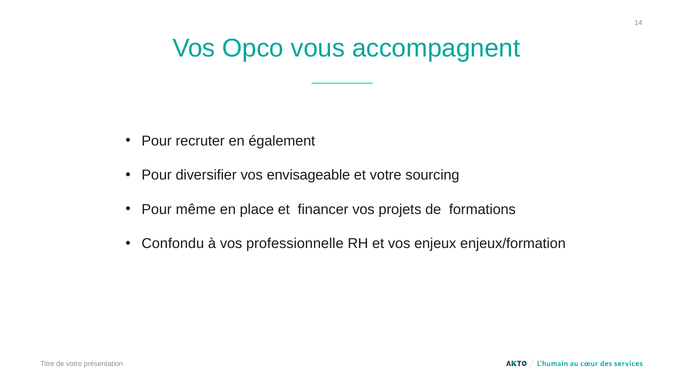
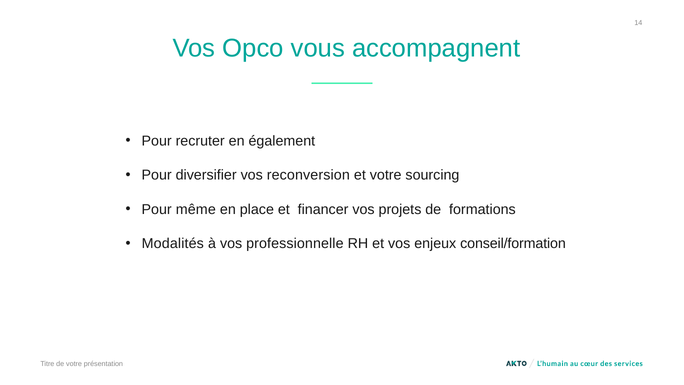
envisageable: envisageable -> reconversion (308, 175)
Confondu: Confondu -> Modalités (173, 244)
enjeux/formation: enjeux/formation -> conseil/formation (513, 244)
